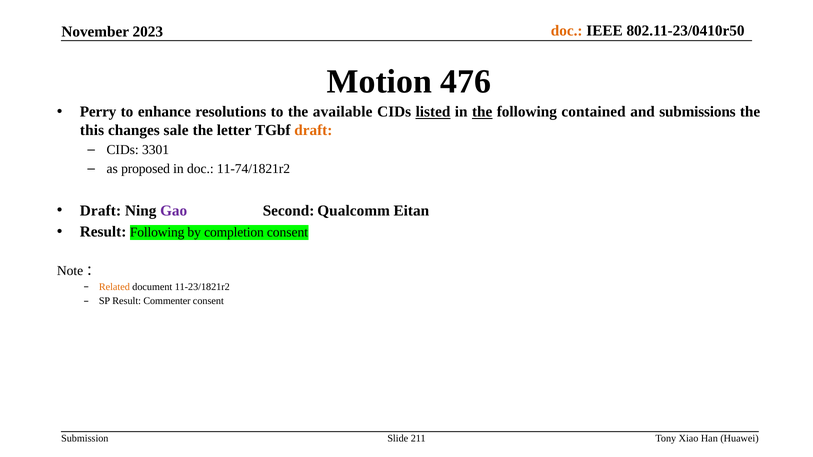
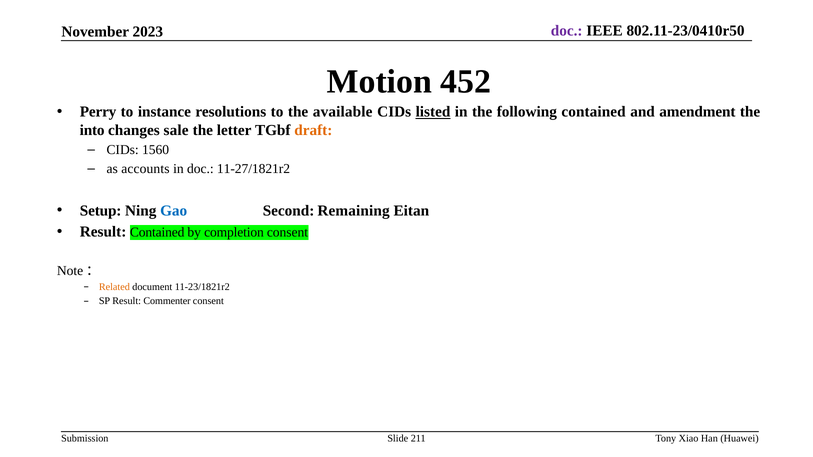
doc colour: orange -> purple (567, 31)
476: 476 -> 452 (466, 82)
enhance: enhance -> instance (164, 112)
the underline: present -> none (482, 112)
submissions: submissions -> amendment (697, 112)
this: this -> into (92, 130)
3301: 3301 -> 1560 (156, 150)
proposed: proposed -> accounts (145, 169)
11-74/1821r2: 11-74/1821r2 -> 11-27/1821r2 (253, 169)
Draft: Draft -> Setup (101, 211)
Gao colour: purple -> blue (174, 211)
Qualcomm: Qualcomm -> Remaining (354, 211)
Result Following: Following -> Contained (157, 233)
